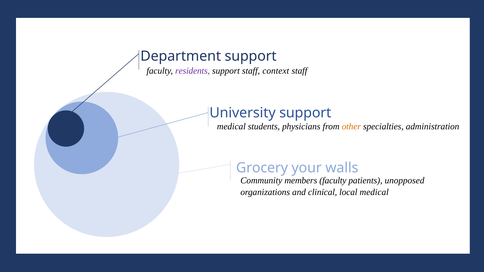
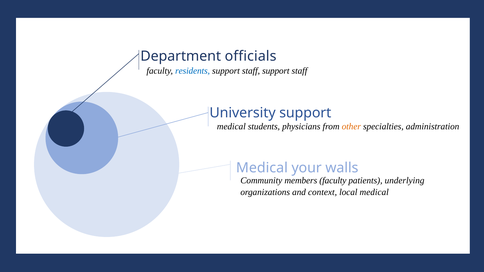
Department support: support -> officials (251, 56)
residents colour: purple -> blue (193, 71)
staff context: context -> support (276, 71)
Grocery: Grocery -> Medical (262, 168)
unopposed: unopposed -> underlying (405, 181)
clinical: clinical -> context (323, 192)
